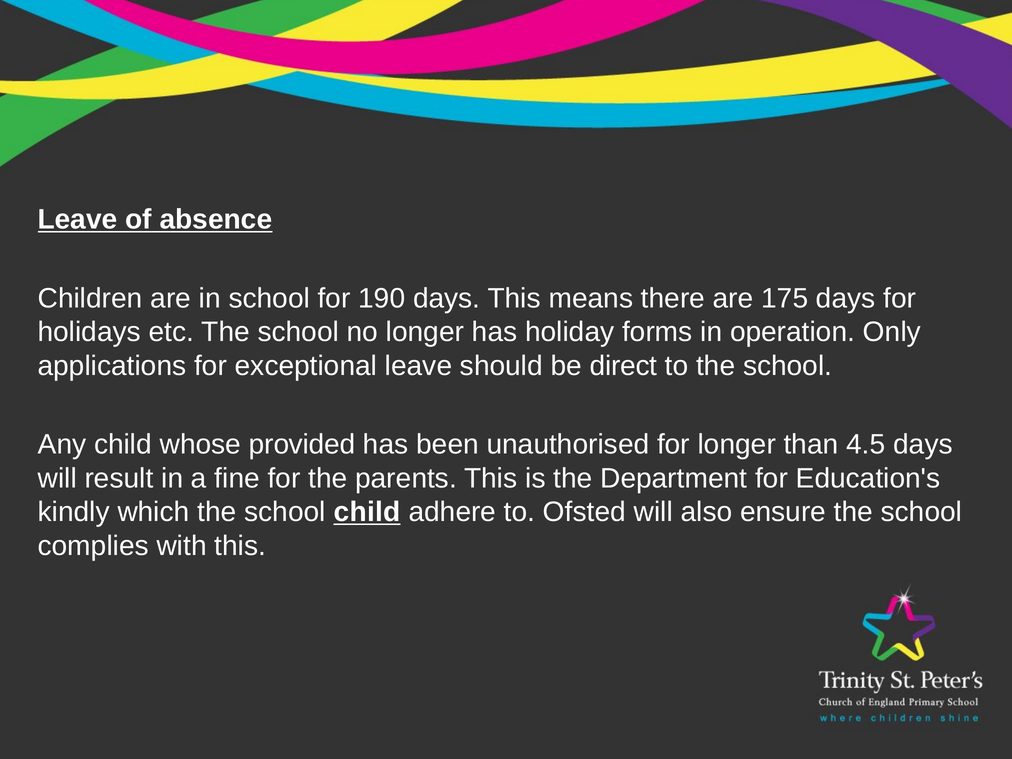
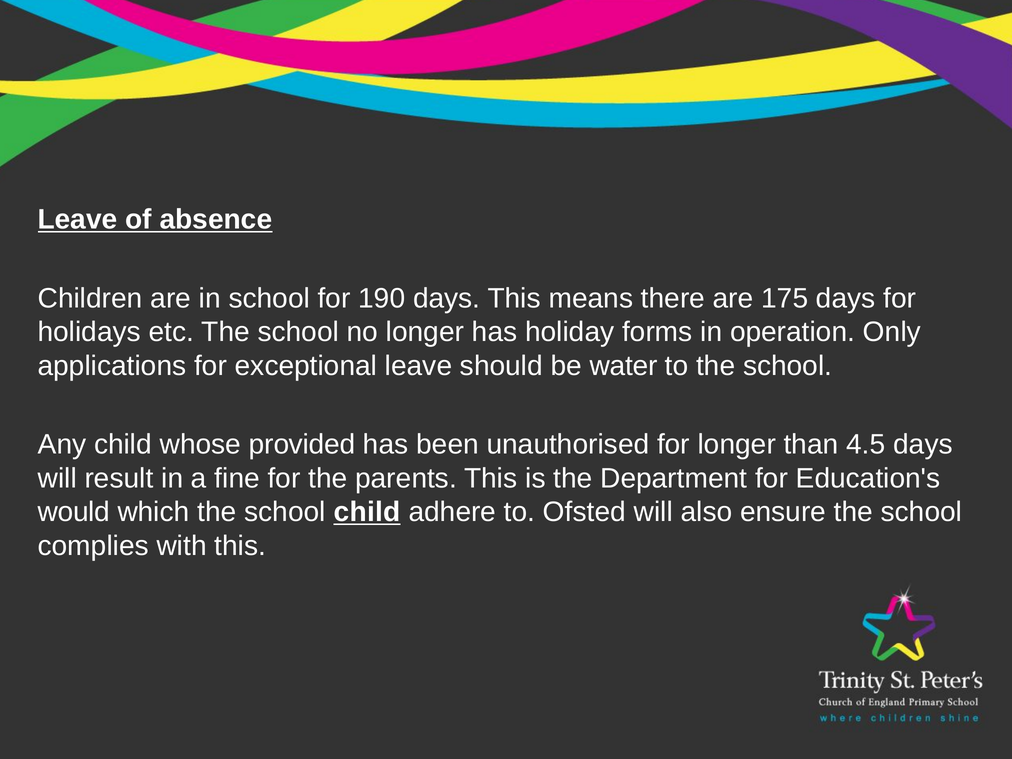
direct: direct -> water (624, 366)
kindly: kindly -> would (74, 512)
